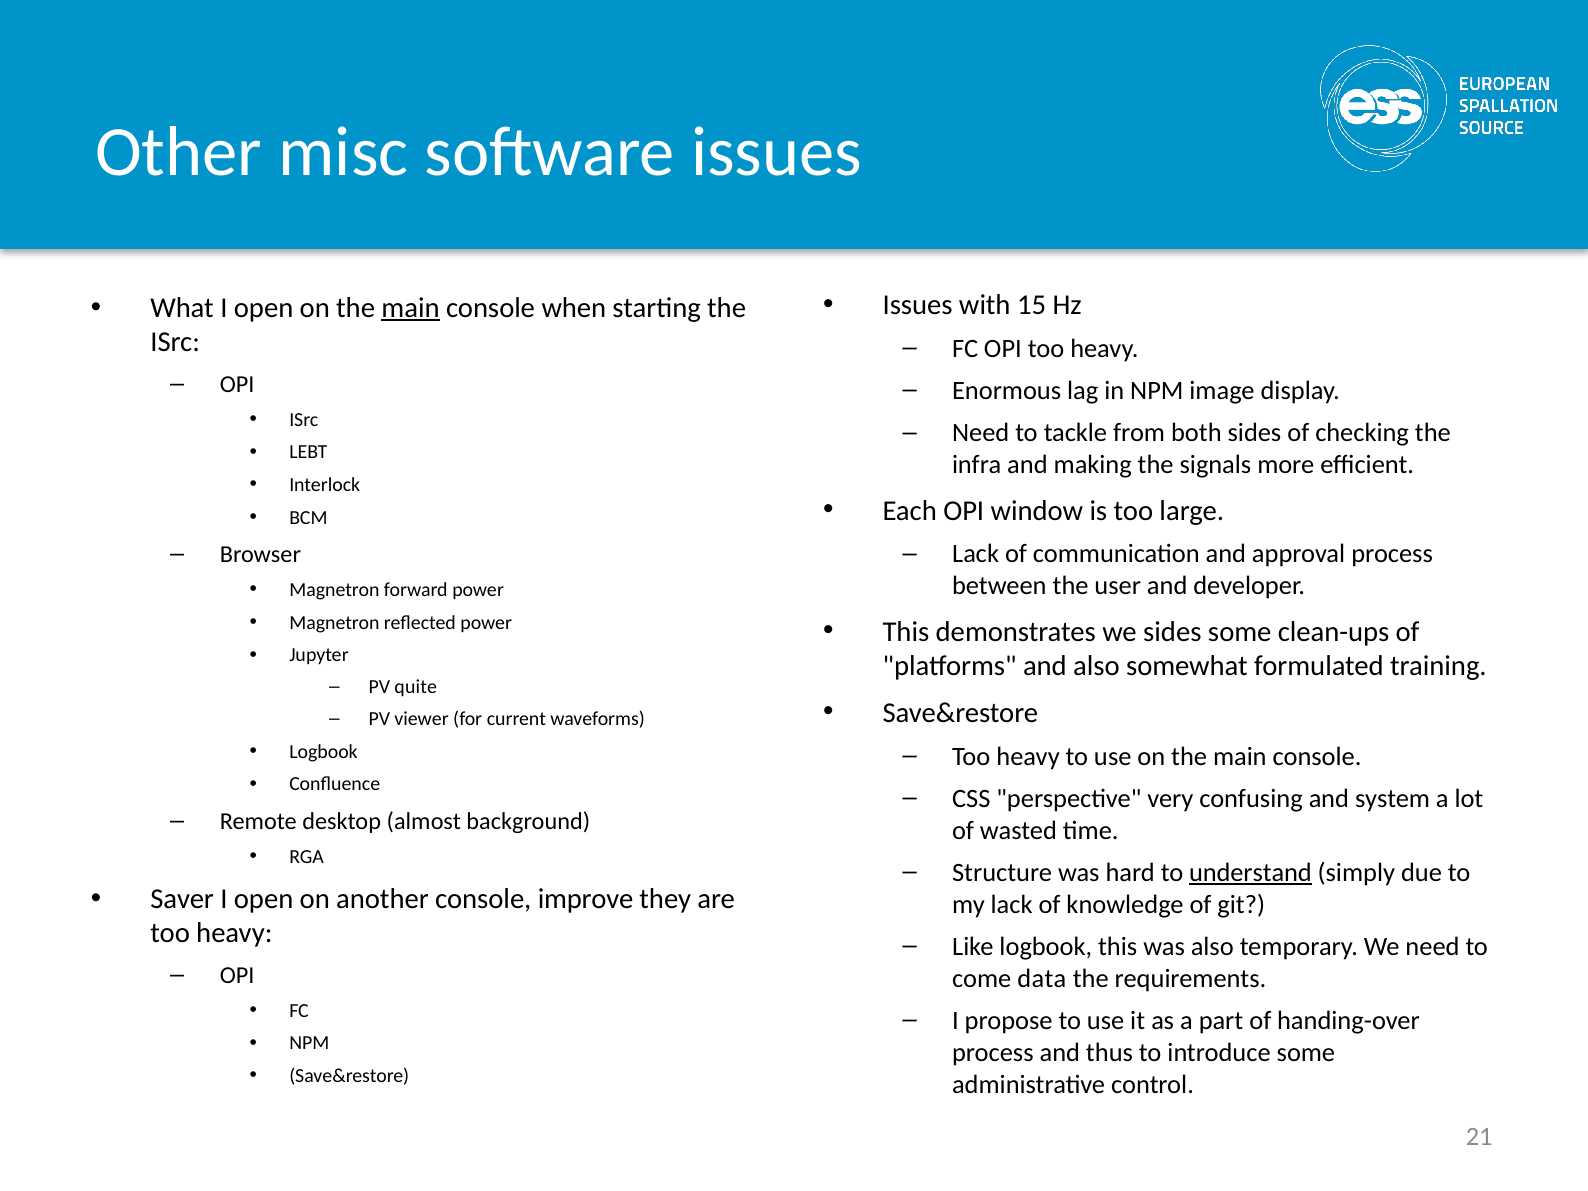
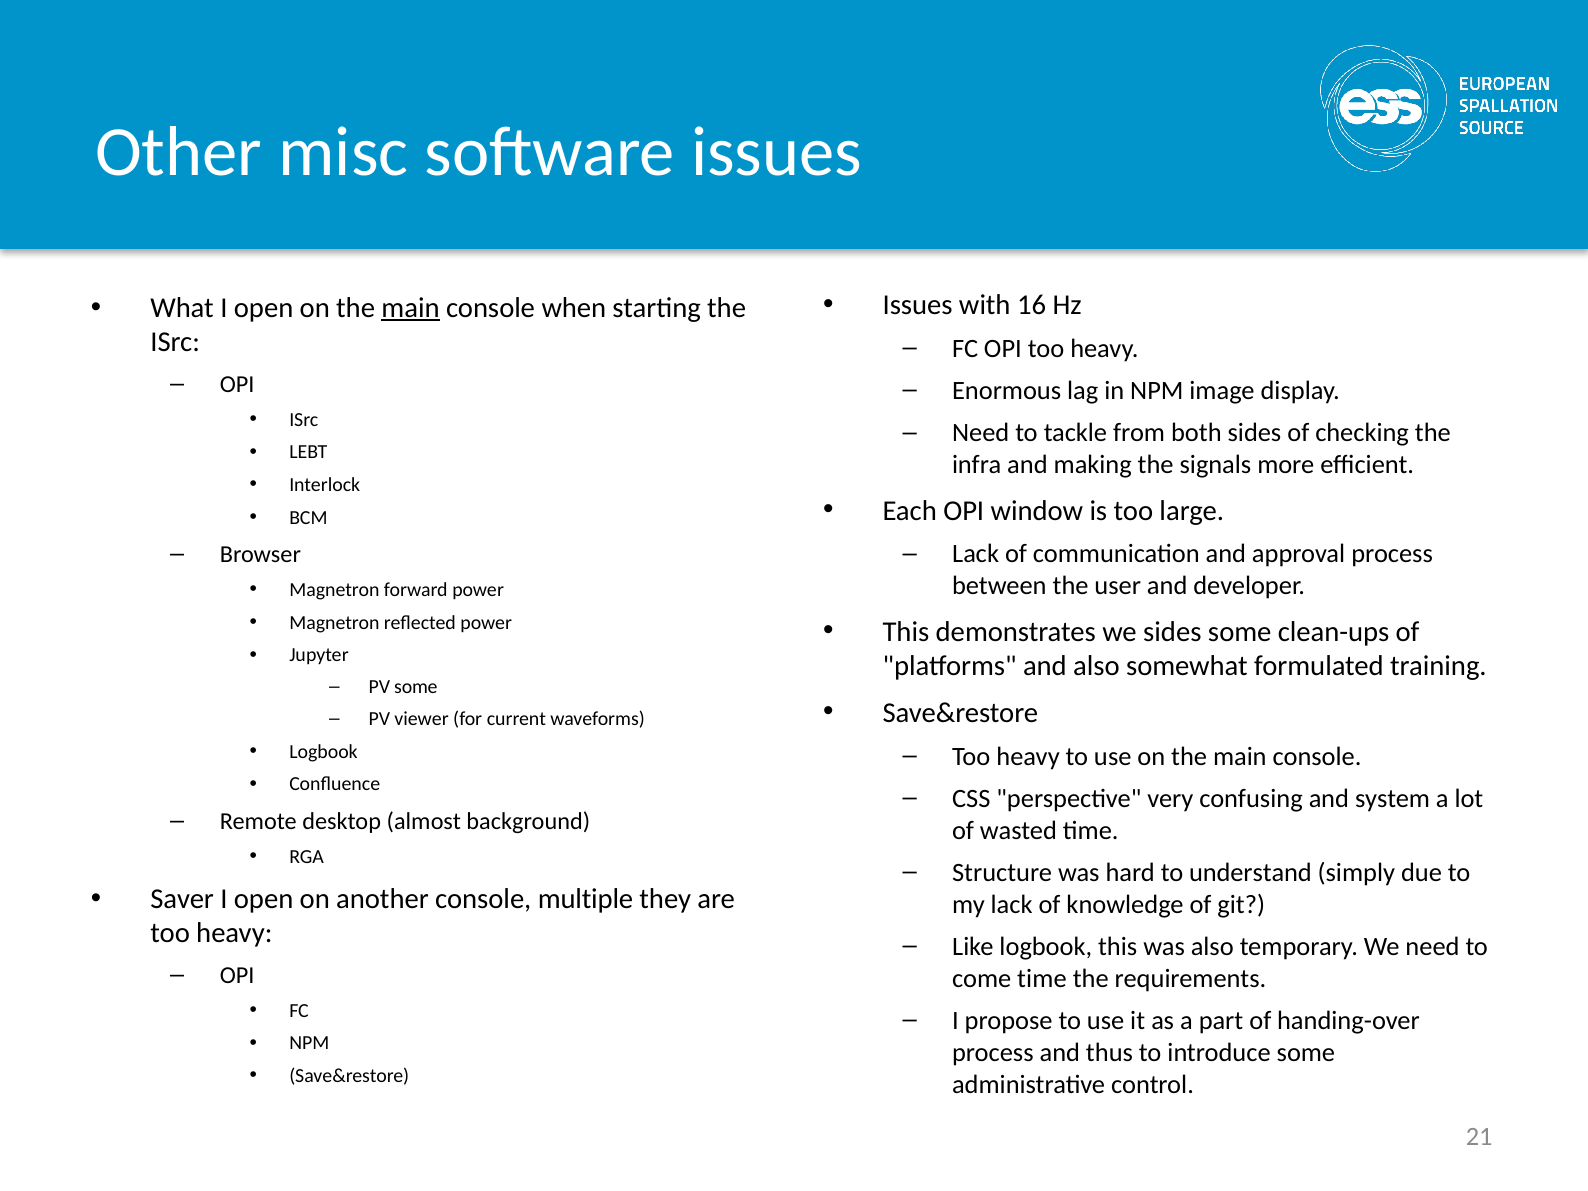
15: 15 -> 16 (1032, 305)
PV quite: quite -> some (416, 687)
understand underline: present -> none (1250, 873)
improve: improve -> multiple (586, 899)
come data: data -> time (1042, 979)
